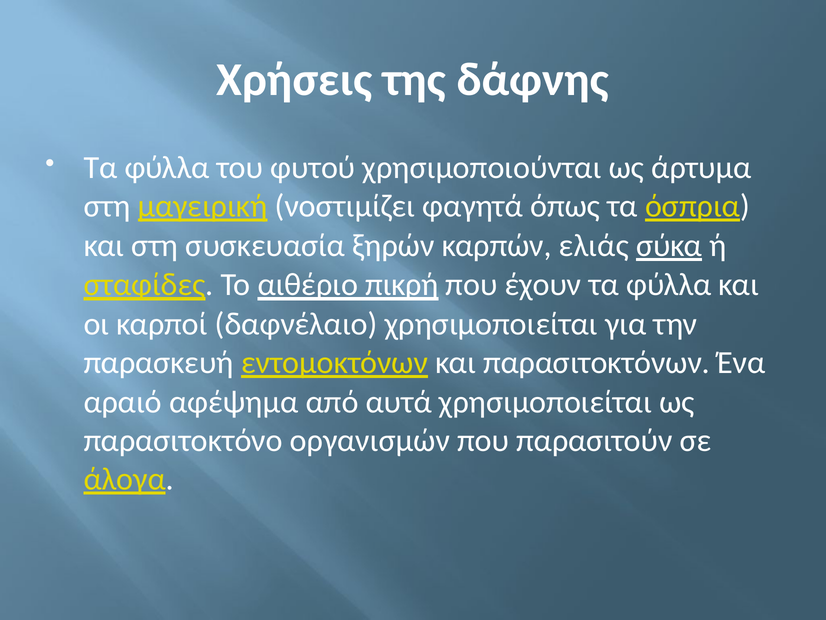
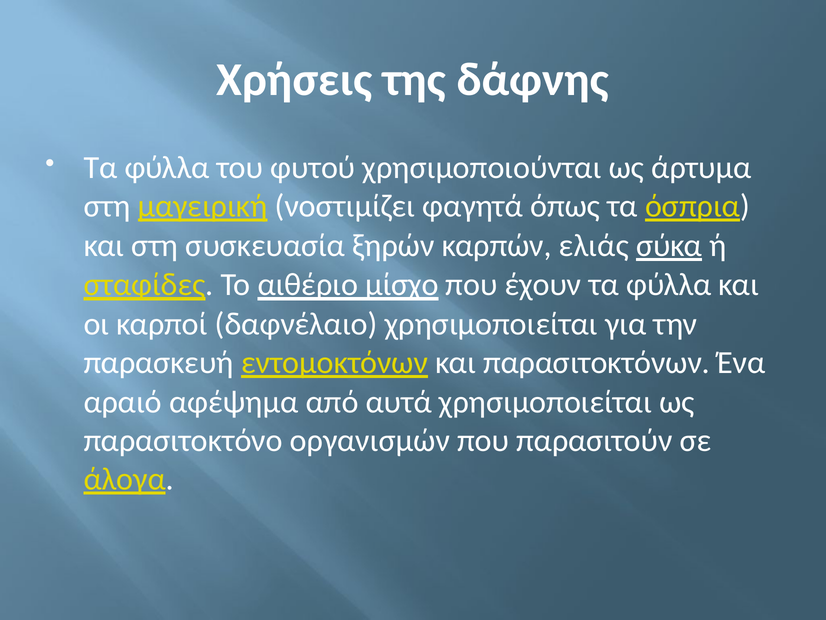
πικρή: πικρή -> μίσχο (402, 285)
